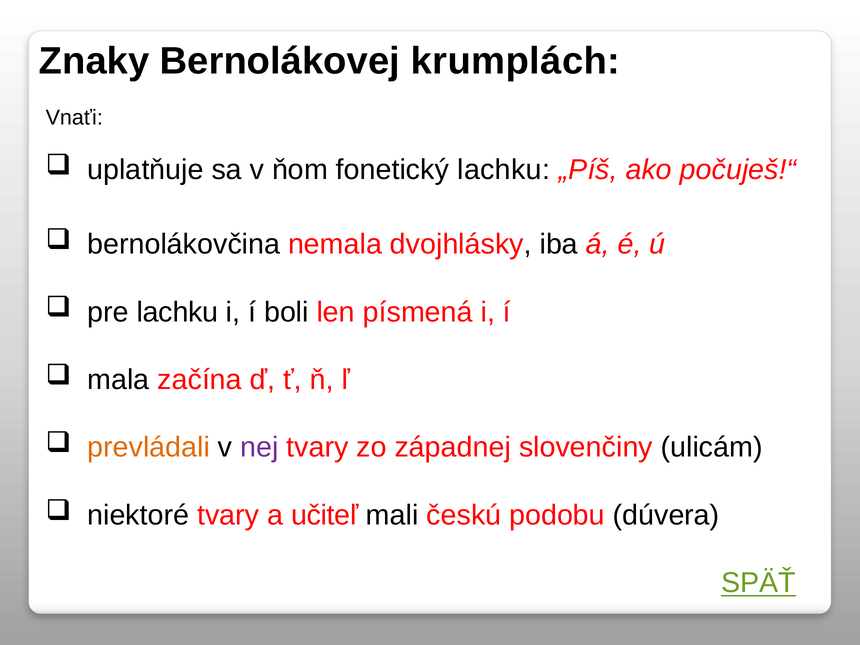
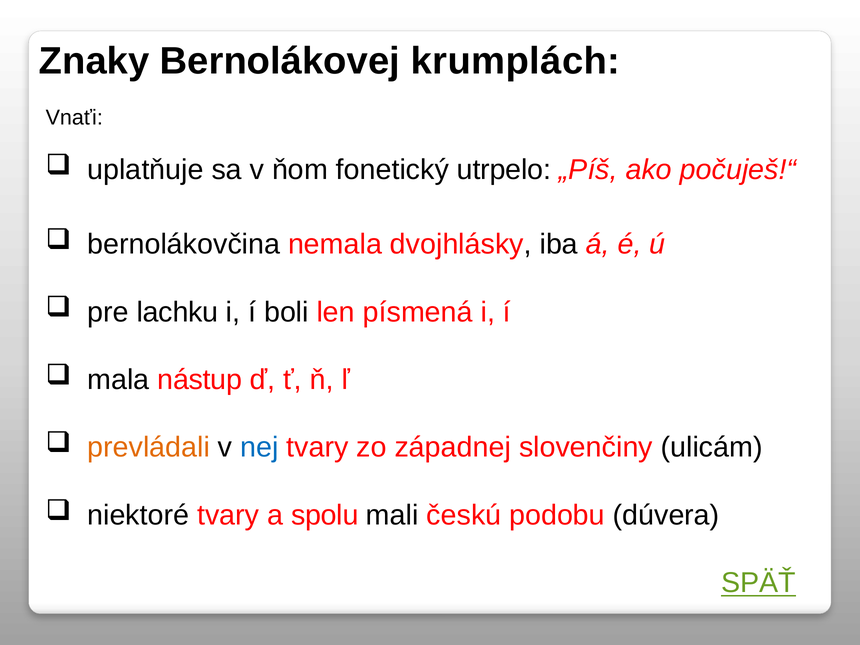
fonetický lachku: lachku -> utrpelo (504, 170)
začína: začína -> nástup (200, 380)
nej colour: purple -> blue (259, 447)
učiteľ: učiteľ -> spolu (325, 515)
